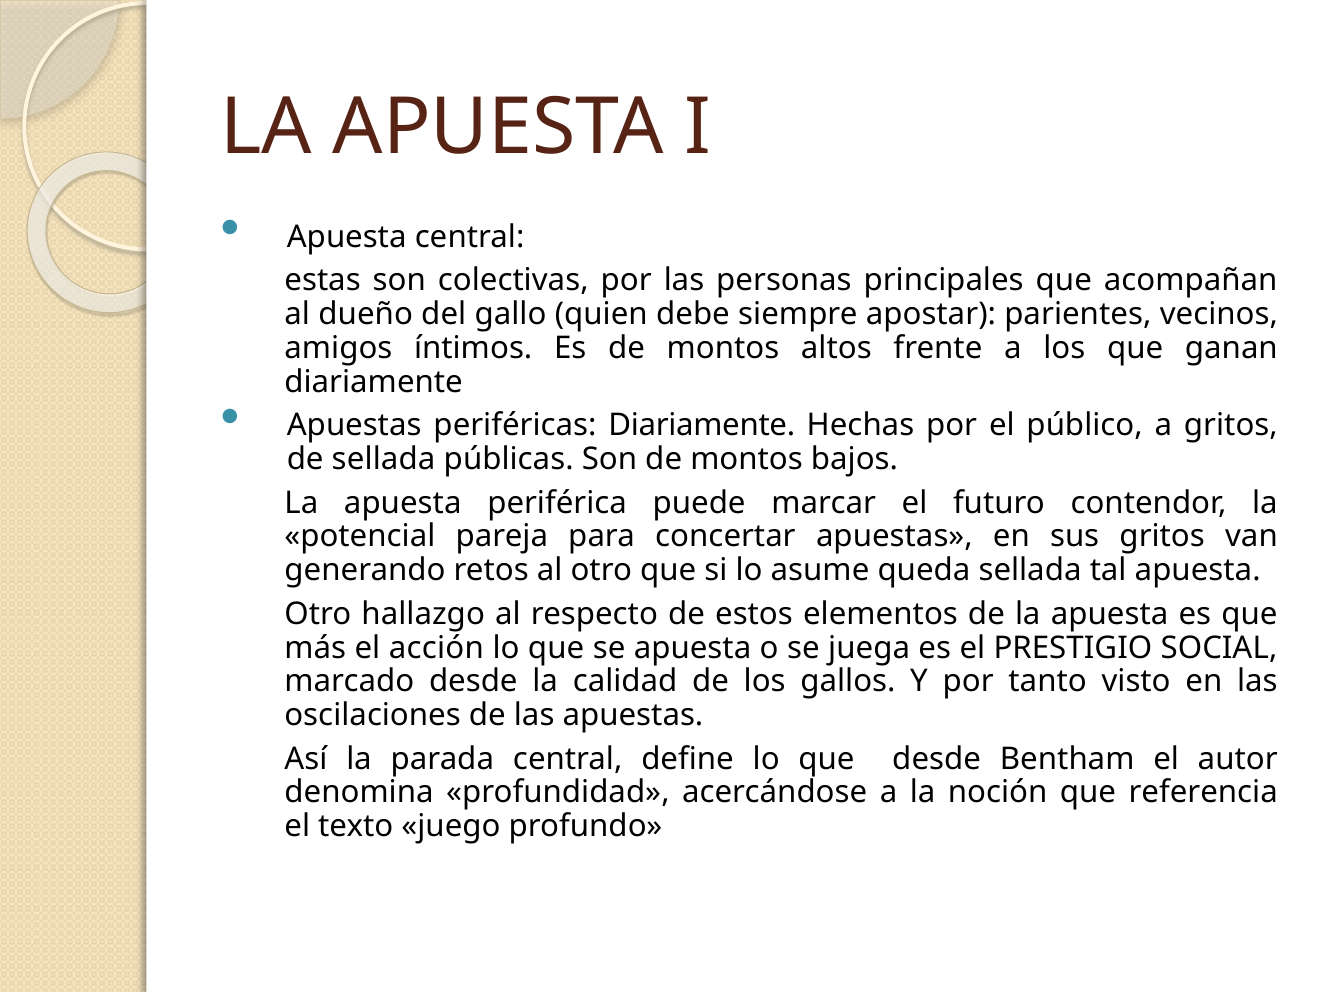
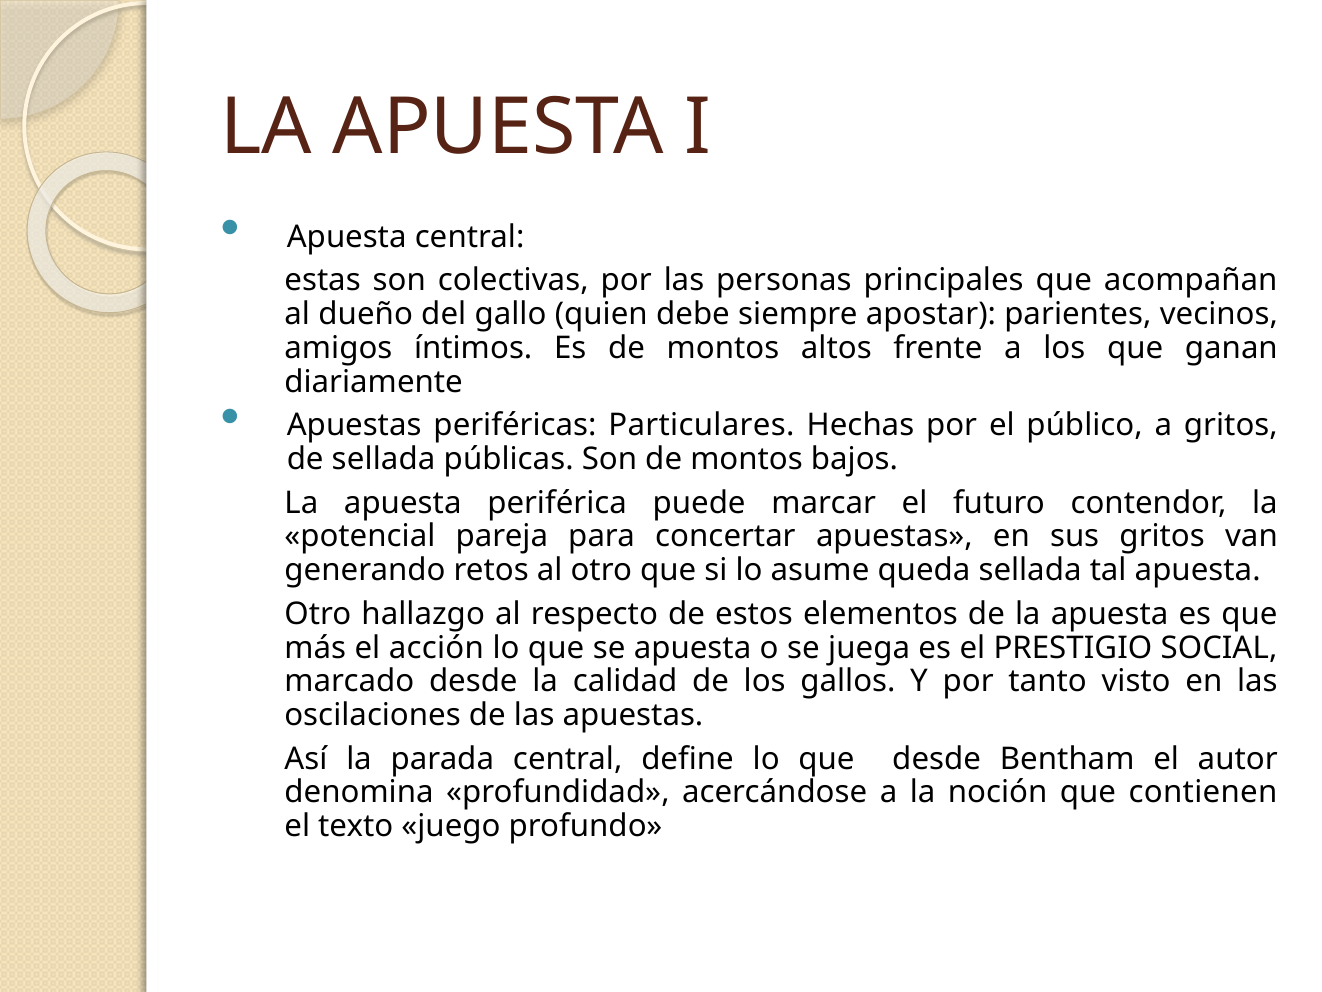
periféricas Diariamente: Diariamente -> Particulares (701, 425)
referencia: referencia -> contienen (1203, 792)
